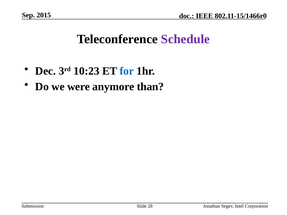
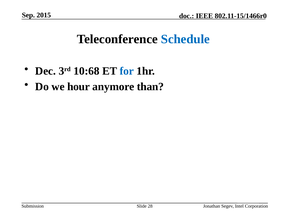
Schedule colour: purple -> blue (185, 39)
10:23: 10:23 -> 10:68 (86, 71)
were: were -> hour (79, 87)
